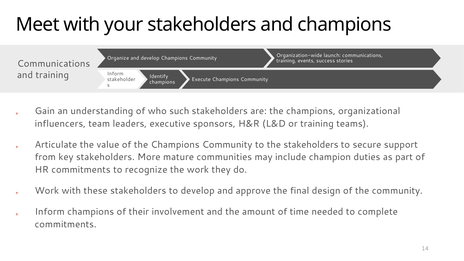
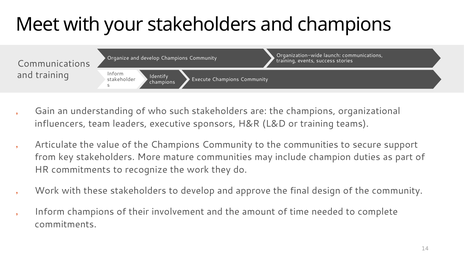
the stakeholders: stakeholders -> communities (311, 145)
